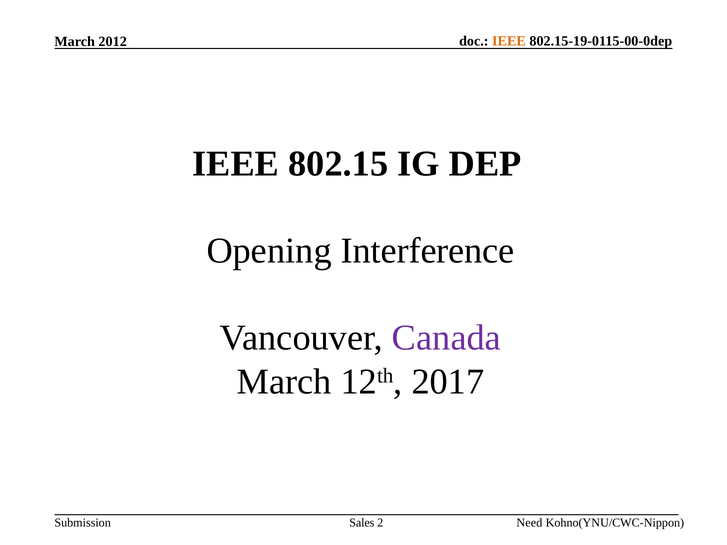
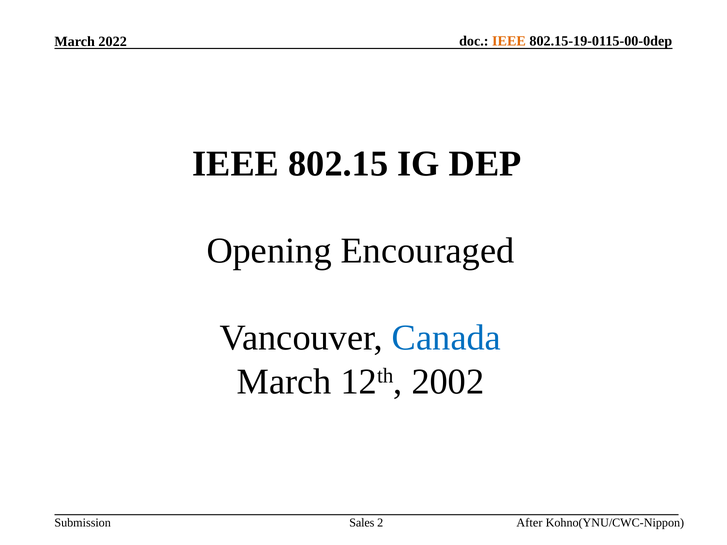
2012: 2012 -> 2022 (113, 42)
Interference: Interference -> Encouraged (428, 251)
Canada colour: purple -> blue (446, 338)
2017: 2017 -> 2002 (448, 382)
Need: Need -> After (529, 523)
